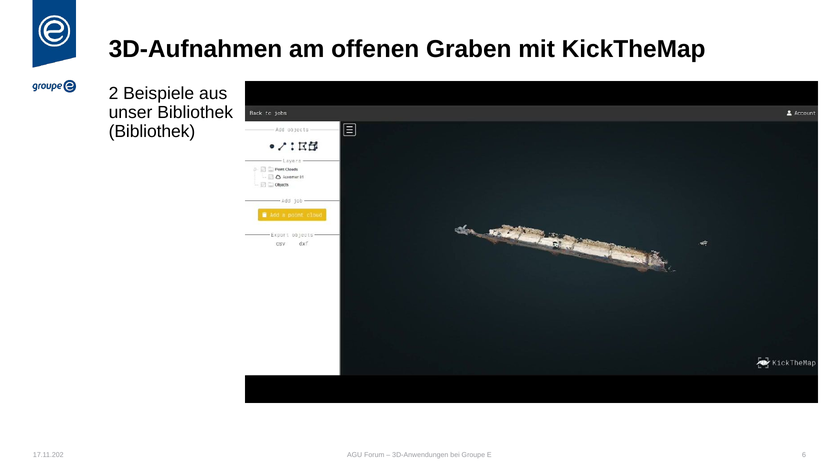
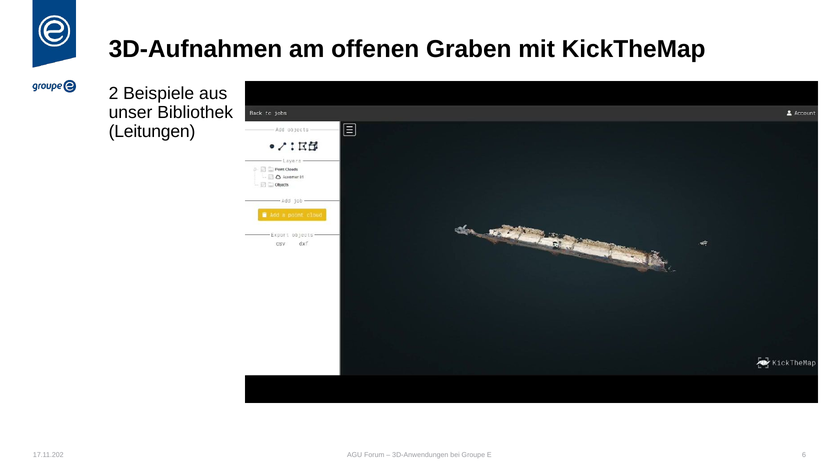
Bibliothek: Bibliothek -> Leitungen (152, 131)
